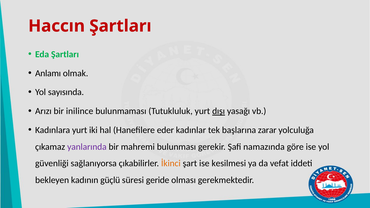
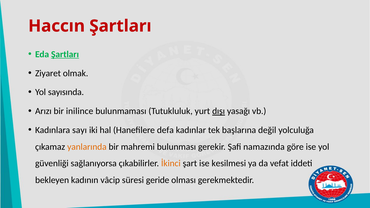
Şartları underline: none -> present (65, 54)
Anlamı: Anlamı -> Ziyaret (48, 73)
Kadınlara yurt: yurt -> sayı (80, 130)
eder: eder -> defa (165, 130)
zarar: zarar -> değil (267, 130)
yanlarında colour: purple -> orange (87, 147)
güçlü: güçlü -> vâcip (110, 180)
